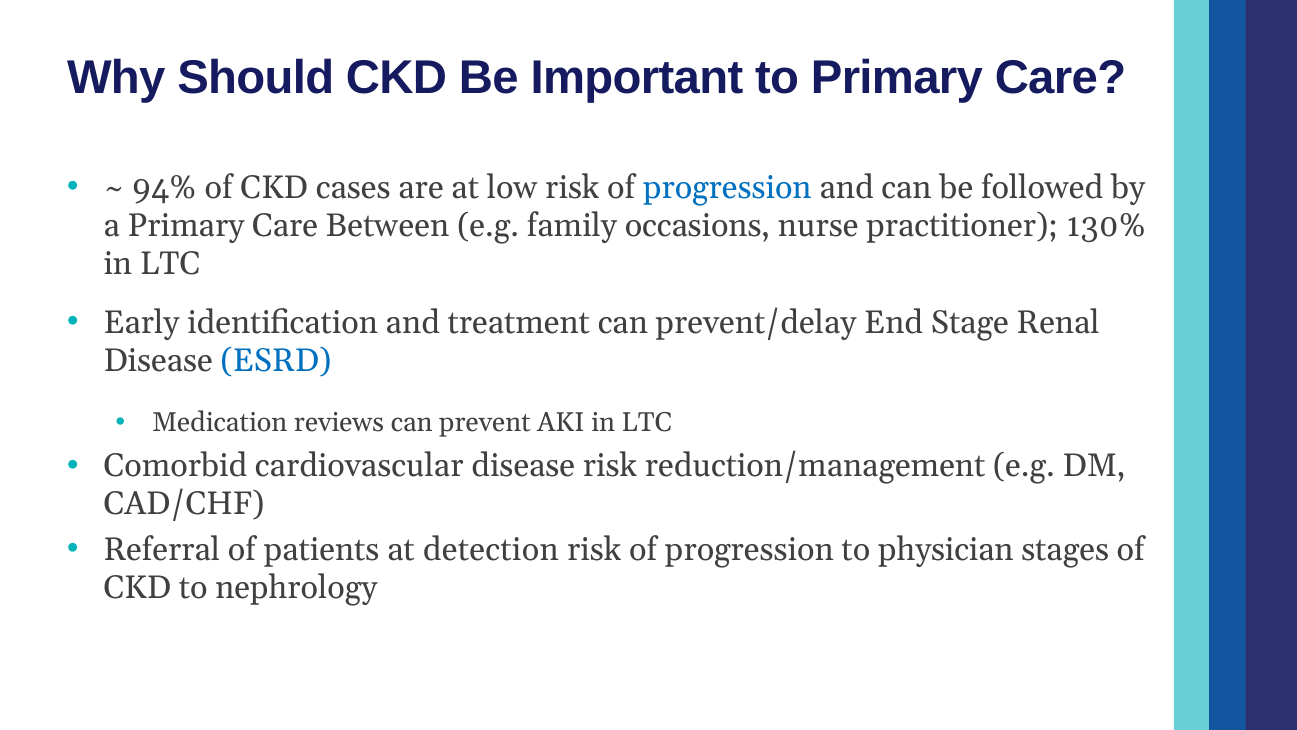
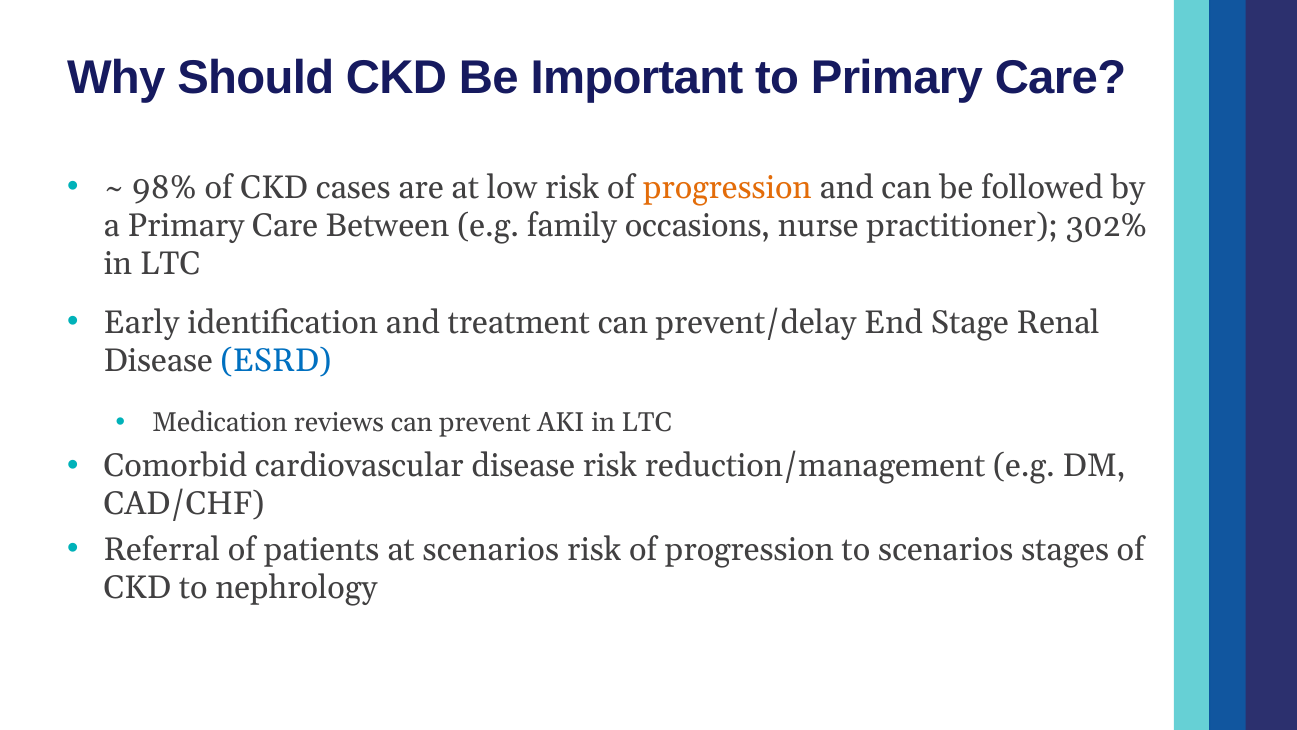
94%: 94% -> 98% (164, 187)
progression colour: blue -> orange (727, 187)
130%: 130% -> 302% (1106, 225)
at detection: detection -> scenarios (491, 550)
to physician: physician -> scenarios (946, 550)
